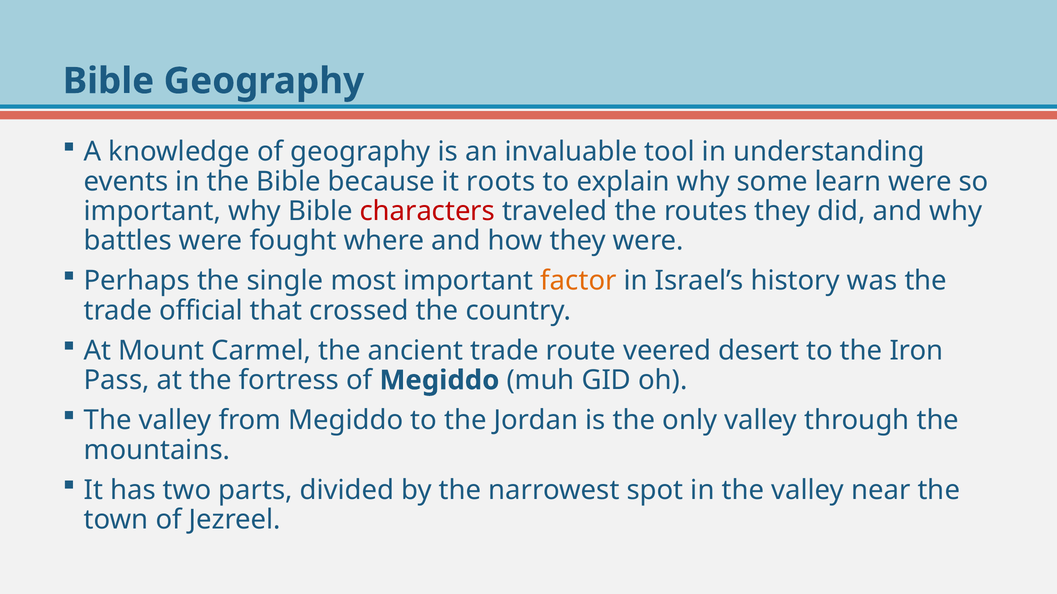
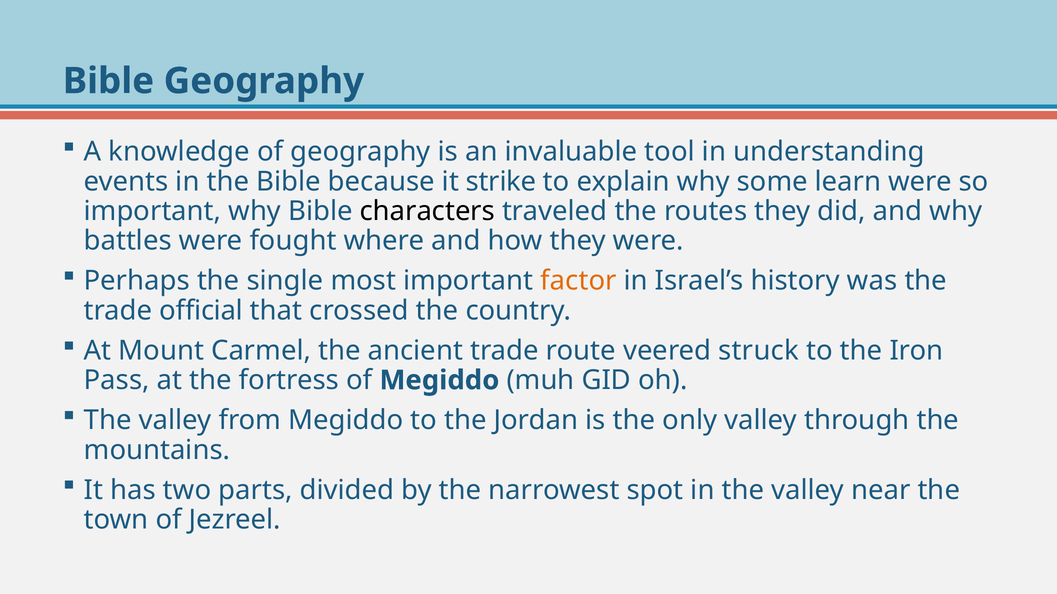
roots: roots -> strike (501, 182)
characters colour: red -> black (427, 211)
desert: desert -> struck (759, 351)
